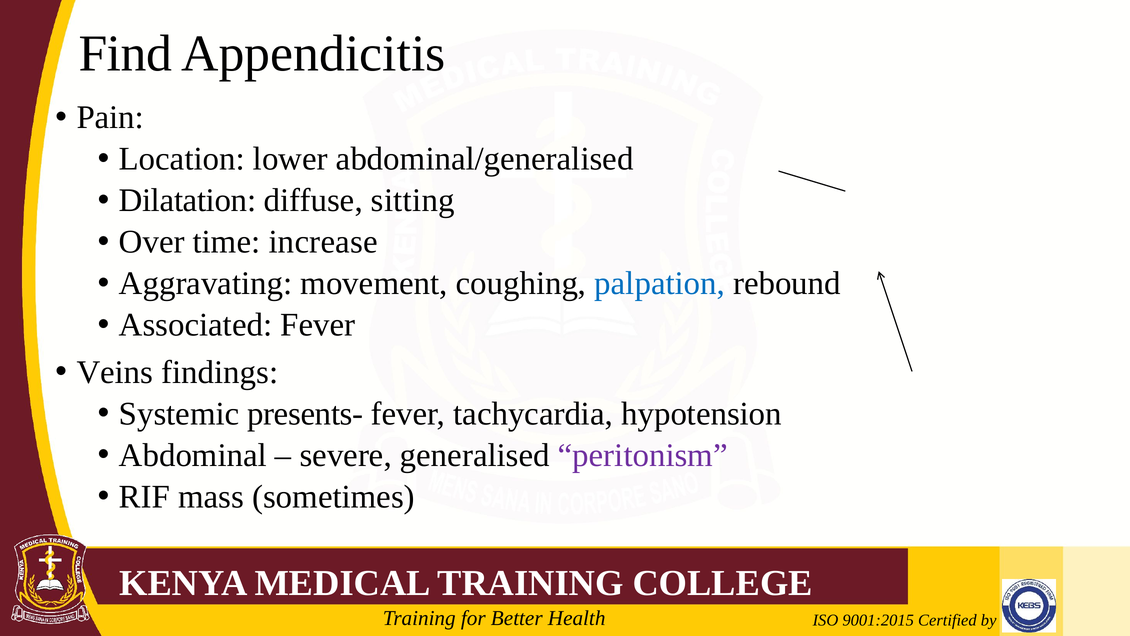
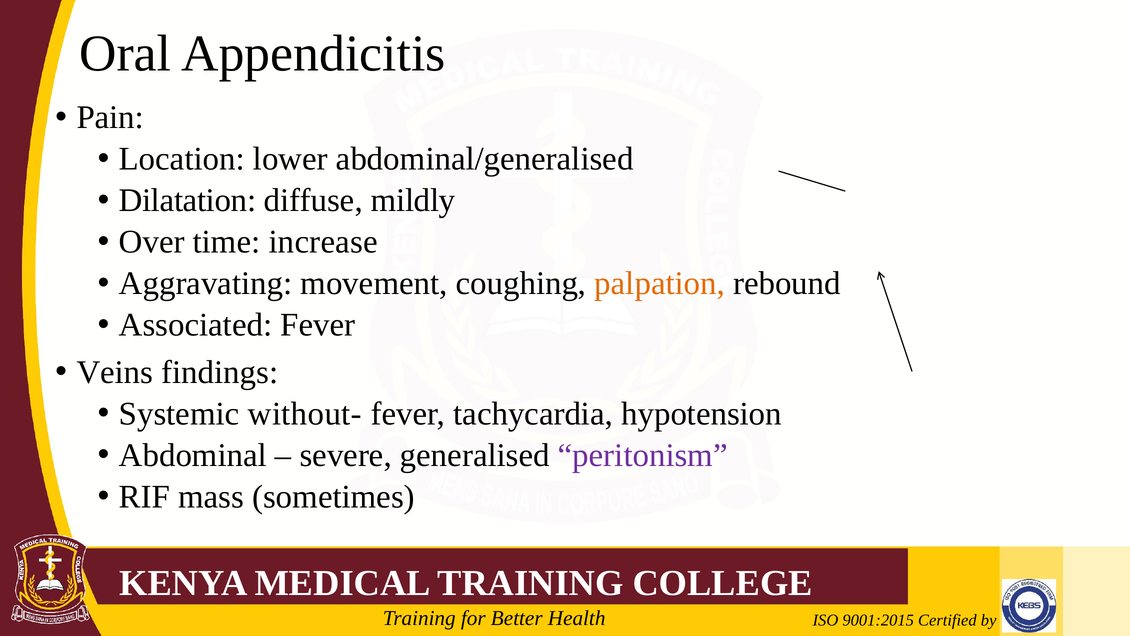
Find: Find -> Oral (125, 53)
sitting: sitting -> mildly (413, 200)
palpation colour: blue -> orange (660, 283)
presents-: presents- -> without- (305, 414)
